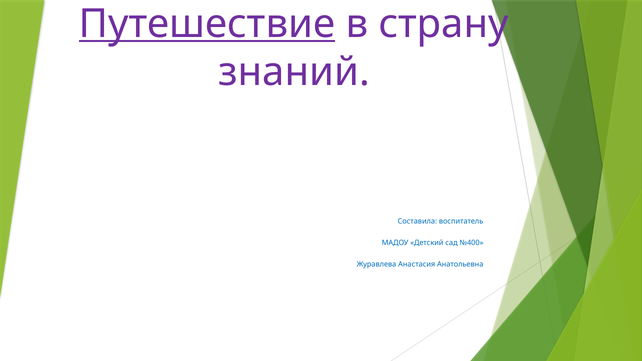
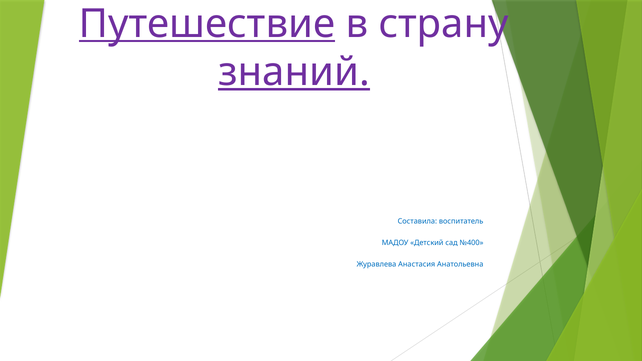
знаний underline: none -> present (294, 72)
